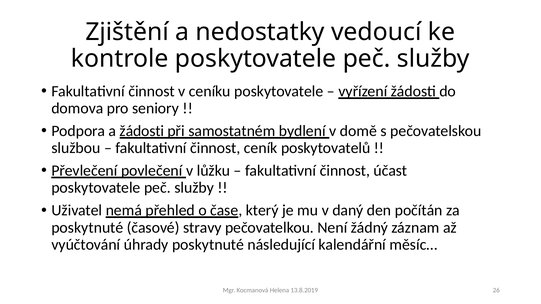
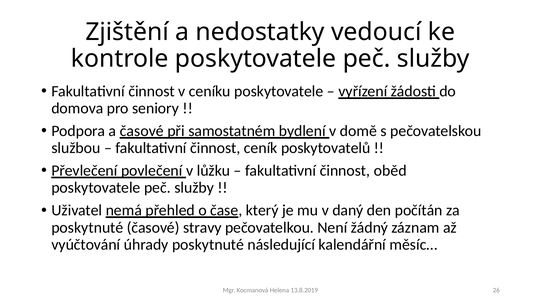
a žádosti: žádosti -> časové (142, 131)
účast: účast -> oběd (390, 171)
